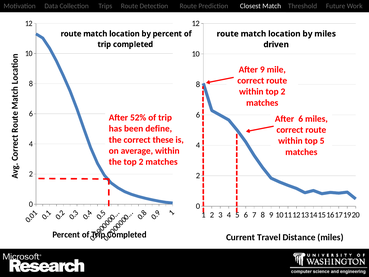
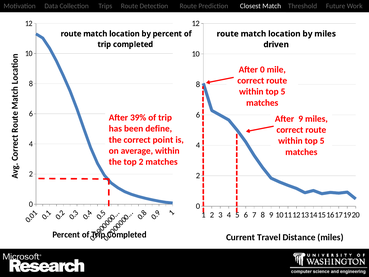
After 9: 9 -> 0 (262, 69)
2: 2 -> 5 (283, 92)
52%: 52% -> 39% (138, 117)
After 6: 6 -> 9 (301, 119)
these: these -> point (163, 140)
